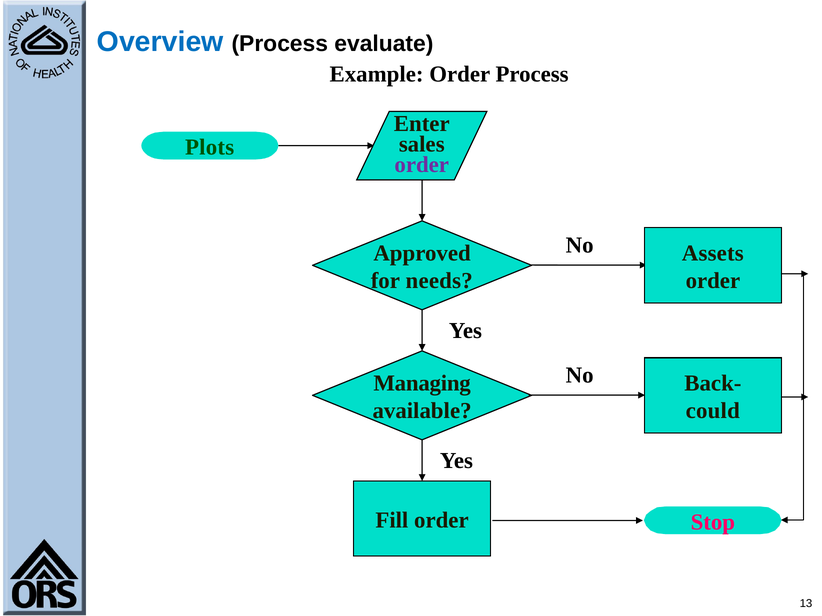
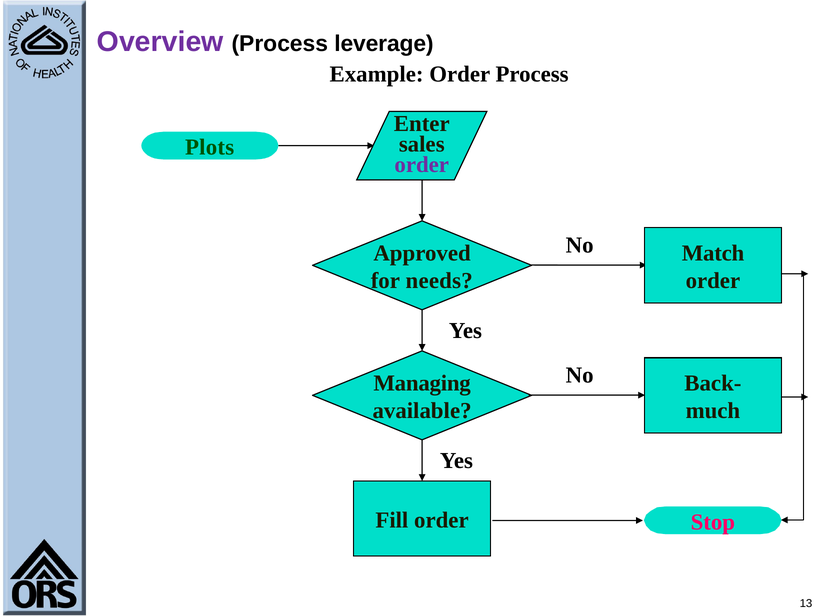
Overview colour: blue -> purple (160, 42)
evaluate: evaluate -> leverage (384, 44)
Assets: Assets -> Match (713, 253)
could: could -> much (713, 411)
